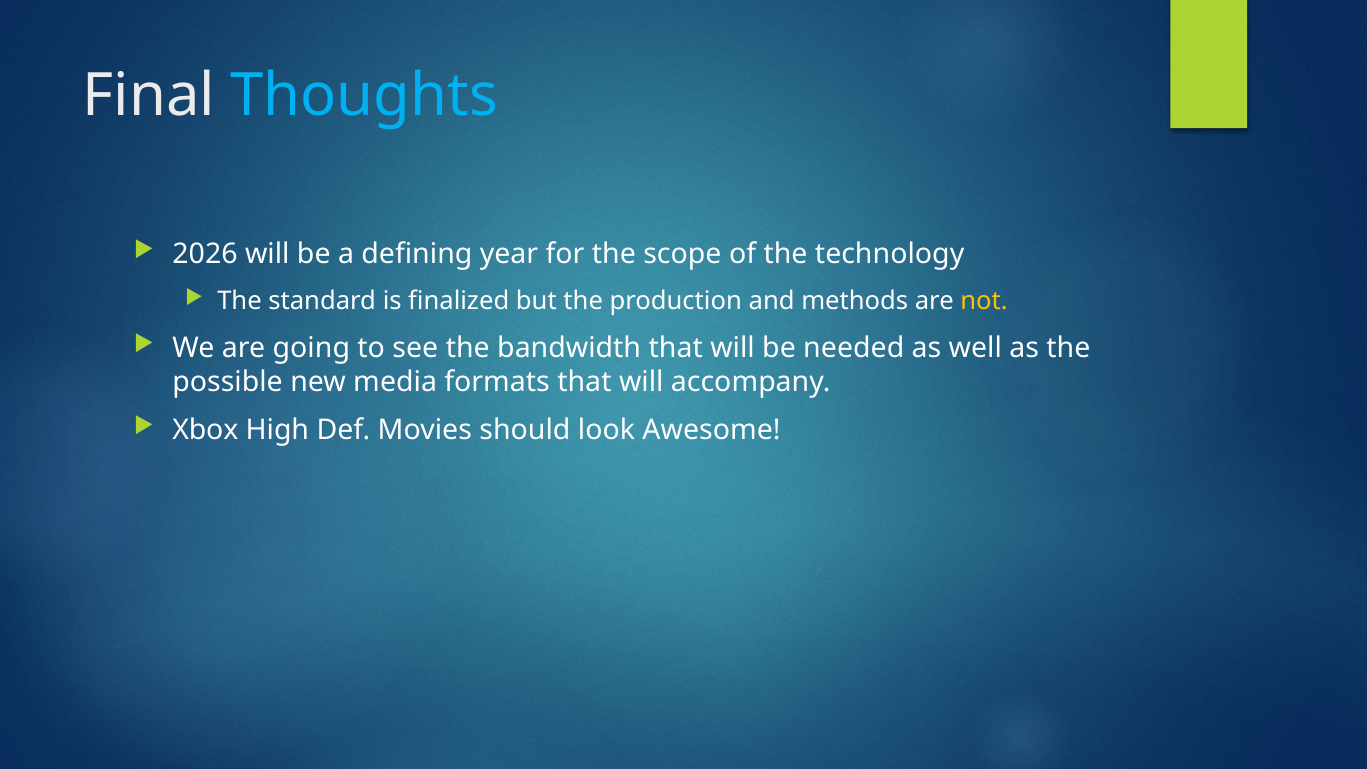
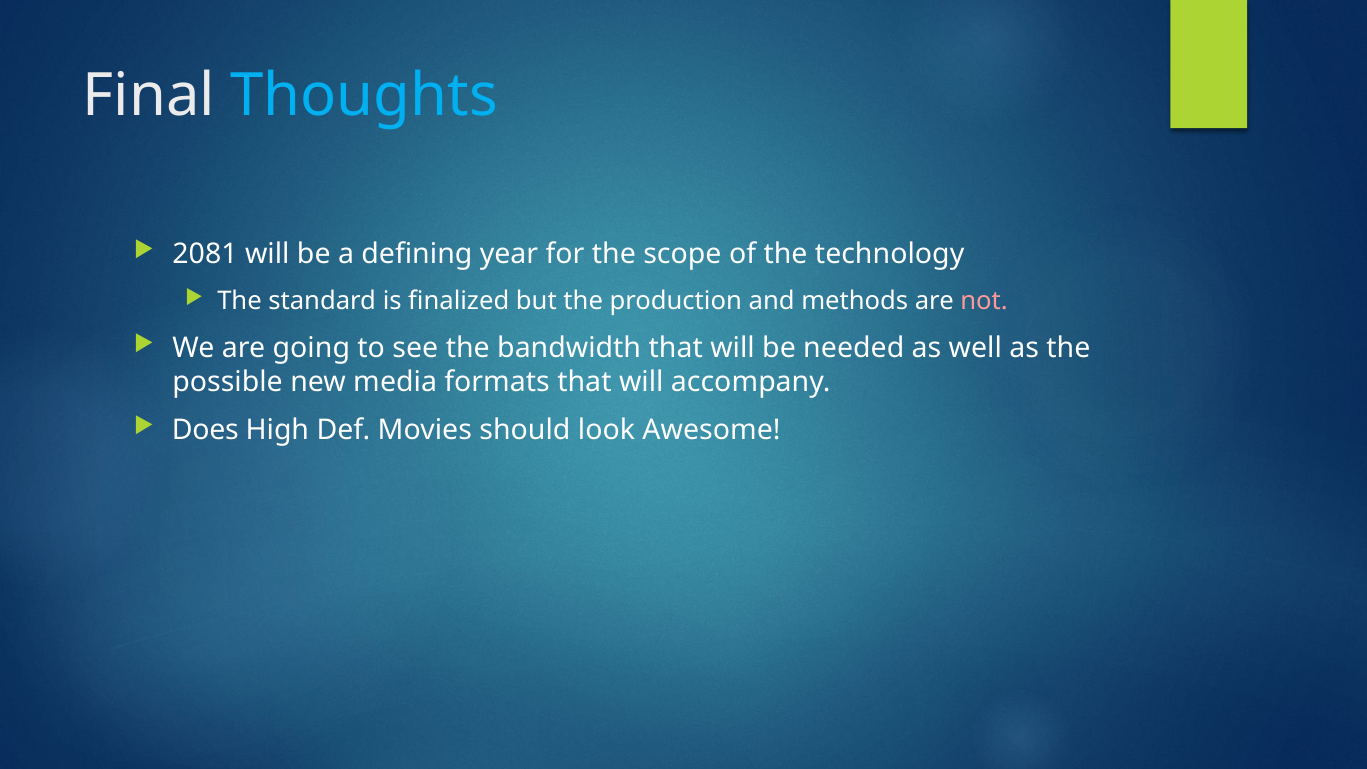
2026: 2026 -> 2081 (205, 254)
not colour: yellow -> pink (984, 301)
Xbox: Xbox -> Does (205, 430)
